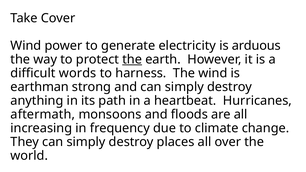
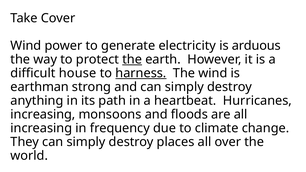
words: words -> house (78, 73)
harness underline: none -> present (141, 73)
aftermath: aftermath -> increasing (43, 114)
